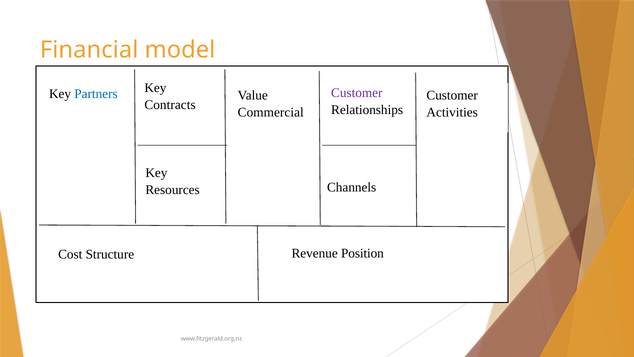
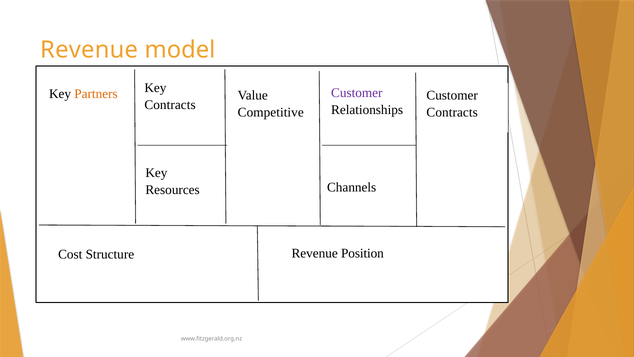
Financial: Financial -> Revenue (89, 50)
Partners colour: blue -> orange (96, 94)
Commercial: Commercial -> Competitive (271, 112)
Activities: Activities -> Contracts (452, 112)
